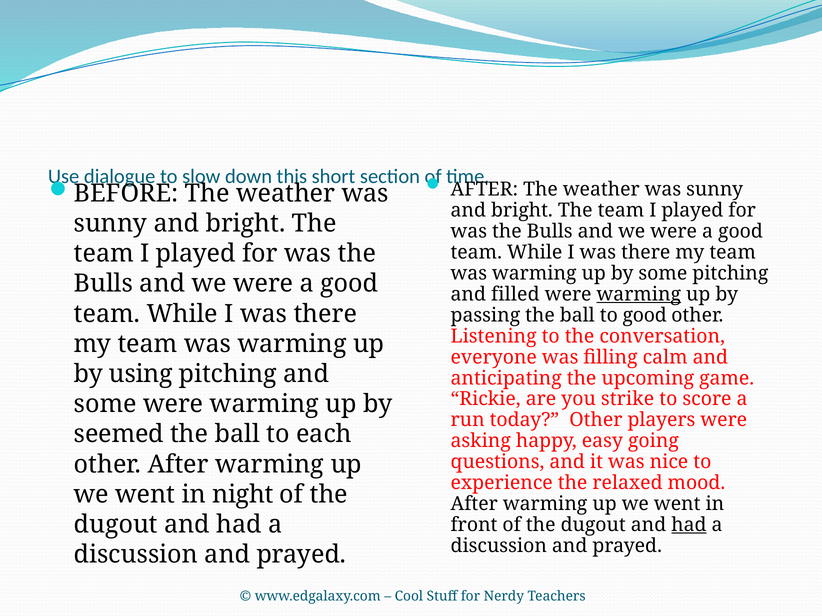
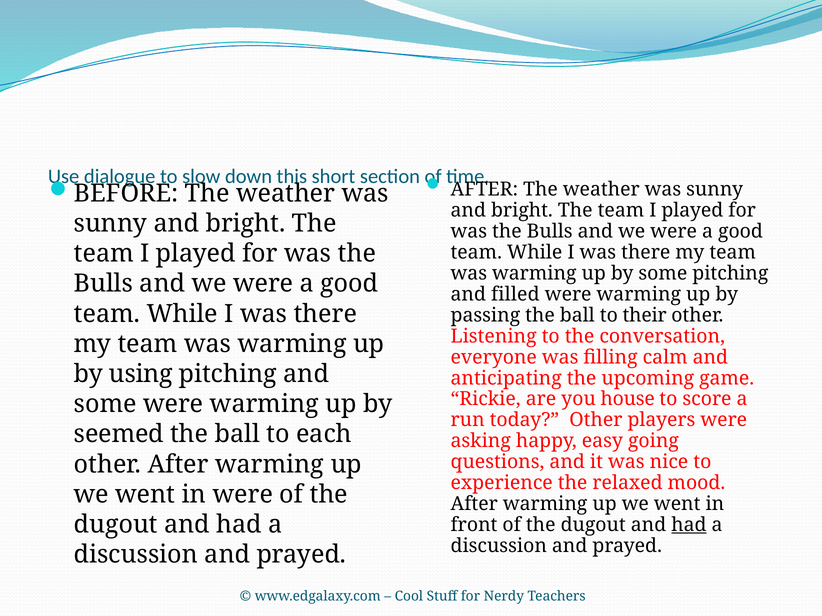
warming underline: present -> none (639, 295)
to good: good -> their (645, 315)
strike: strike -> house (628, 399)
in night: night -> were (243, 495)
